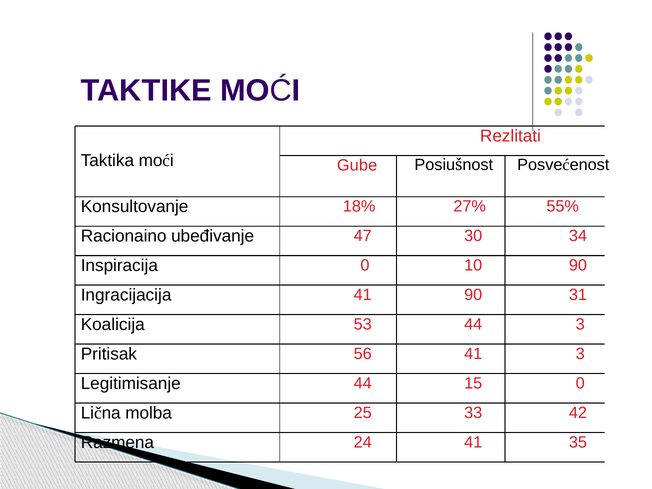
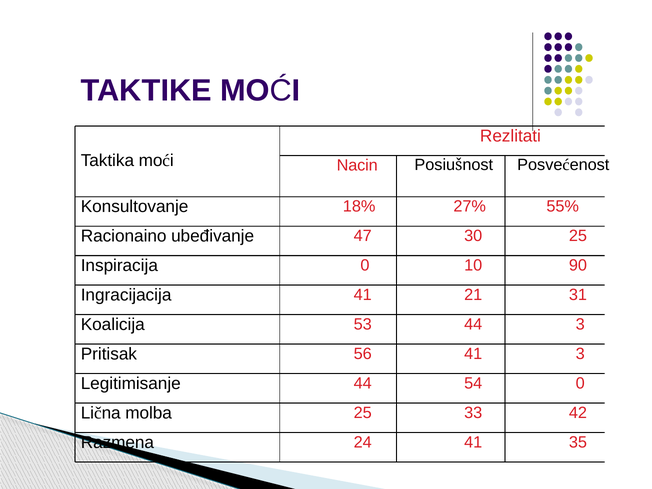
Gube: Gube -> Nacin (357, 165)
30 34: 34 -> 25 (578, 236)
41 90: 90 -> 21 (473, 295)
15: 15 -> 54 (473, 383)
